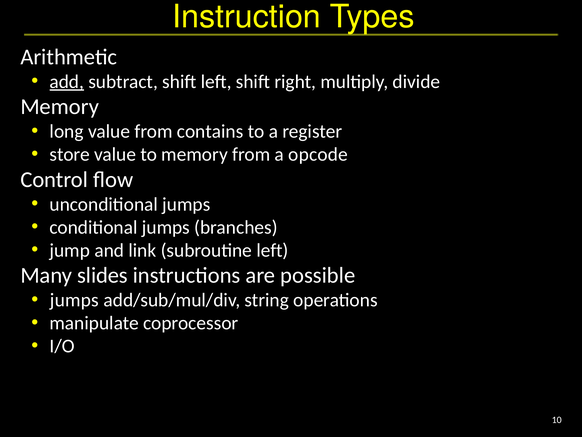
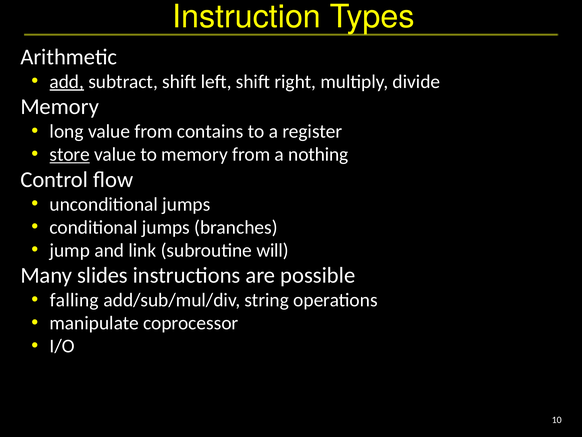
store underline: none -> present (70, 154)
opcode: opcode -> nothing (318, 154)
subroutine left: left -> will (273, 250)
jumps: jumps -> falling (74, 300)
